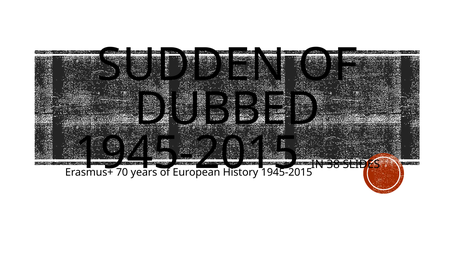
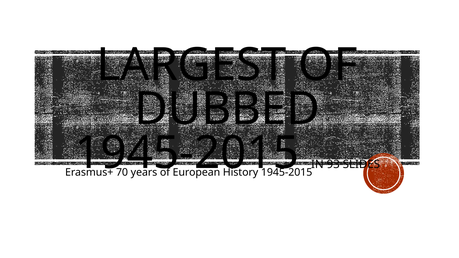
SUDDEN: SUDDEN -> LARGEST (191, 65)
38: 38 -> 93 (333, 165)
